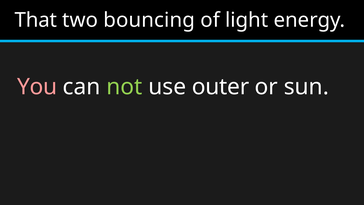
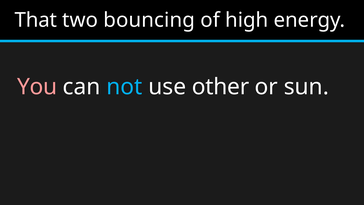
light: light -> high (247, 20)
not colour: light green -> light blue (124, 87)
outer: outer -> other (221, 87)
